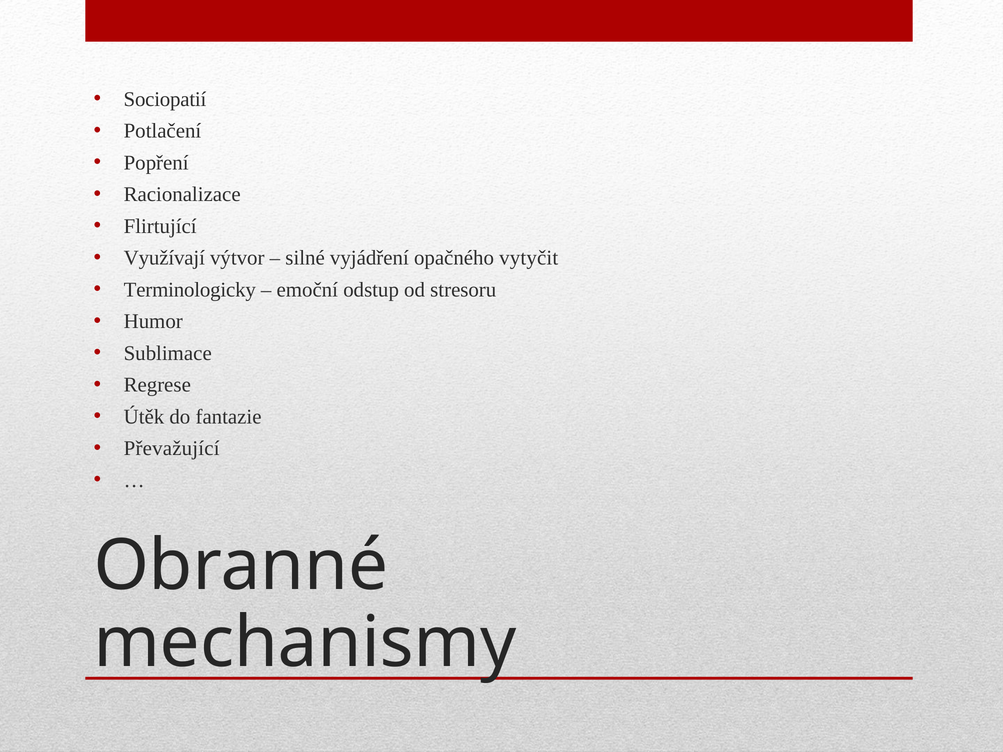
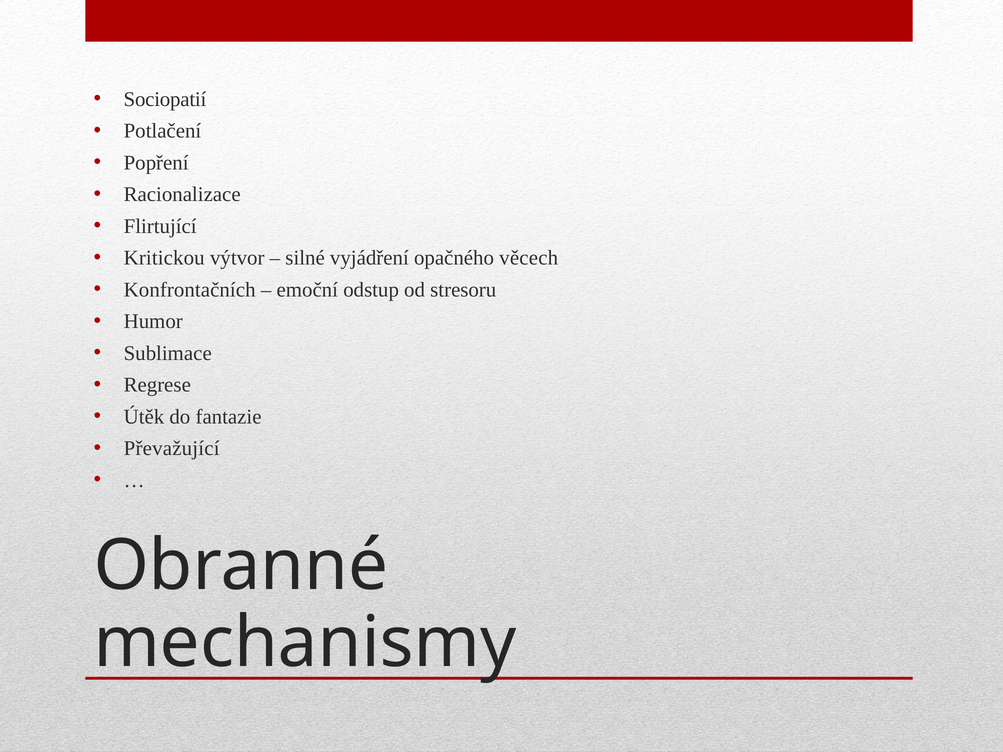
Využívají: Využívají -> Kritickou (164, 258)
vytyčit: vytyčit -> věcech (529, 258)
Terminologicky: Terminologicky -> Konfrontačních (190, 290)
